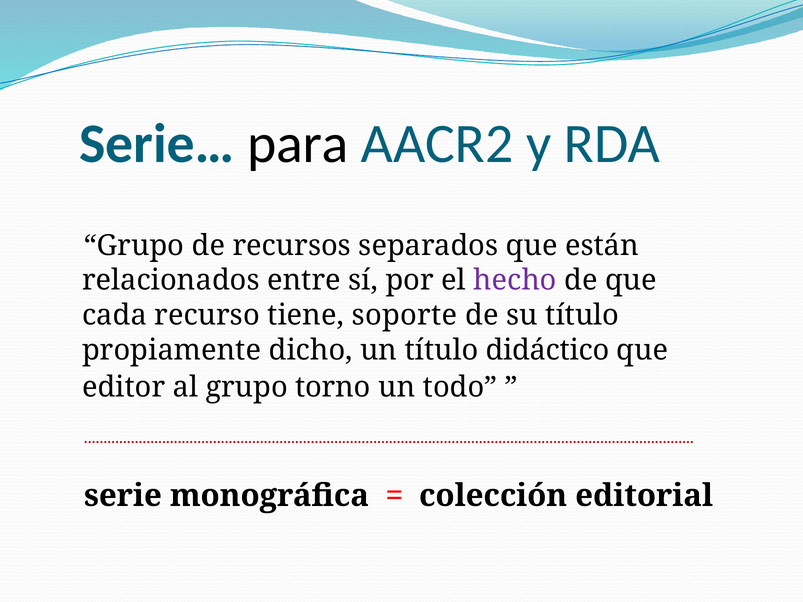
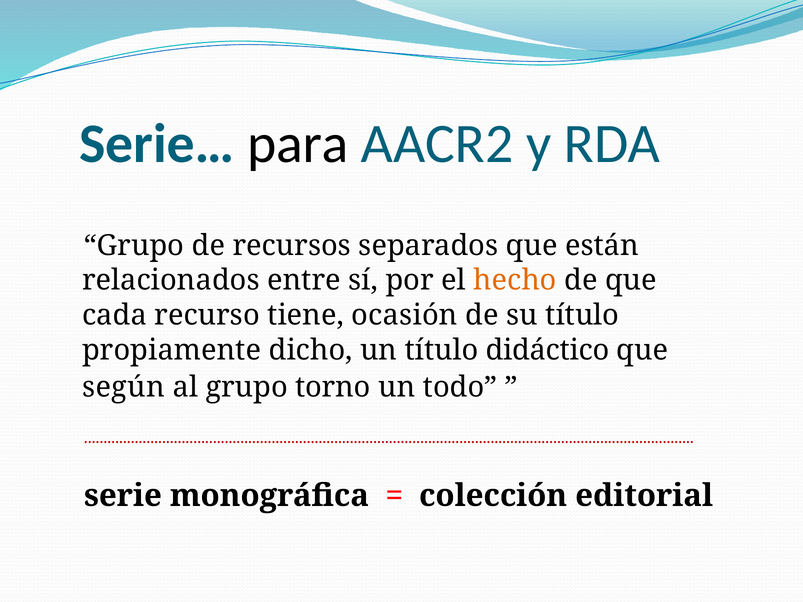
hecho colour: purple -> orange (515, 280)
soporte: soporte -> ocasión (405, 315)
editor: editor -> según (124, 387)
